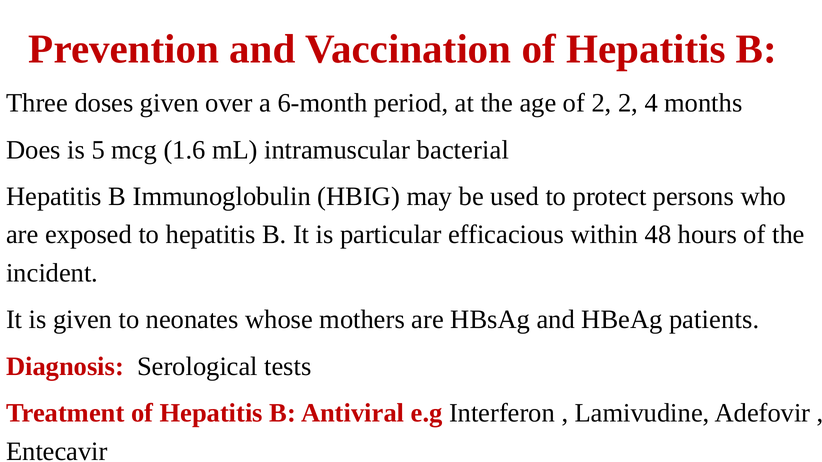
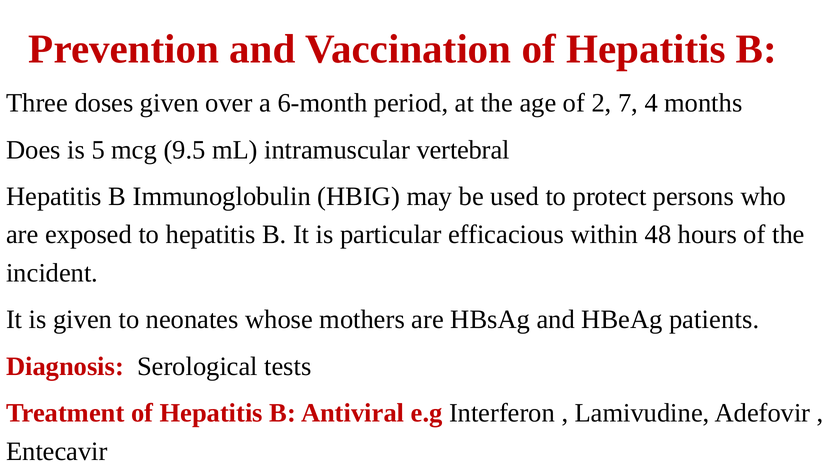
2 2: 2 -> 7 (628, 103)
1.6: 1.6 -> 9.5 (185, 150)
bacterial: bacterial -> vertebral (463, 150)
